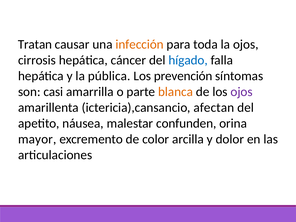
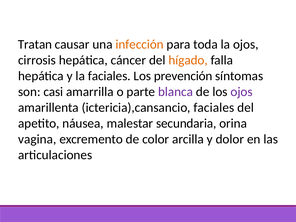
hígado colour: blue -> orange (188, 60)
la pública: pública -> faciales (109, 76)
blanca colour: orange -> purple (176, 92)
ictericia),cansancio afectan: afectan -> faciales (214, 107)
confunden: confunden -> secundaria (186, 123)
mayor: mayor -> vagina (37, 139)
